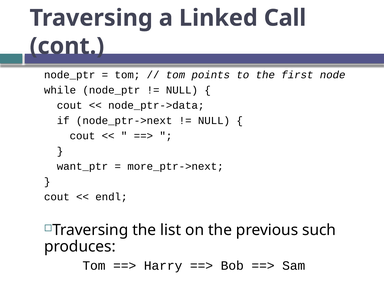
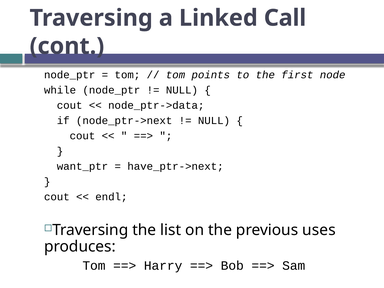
more_ptr->next: more_ptr->next -> have_ptr->next (176, 166)
such: such -> uses (319, 230)
